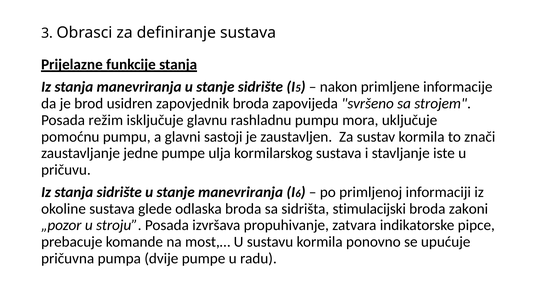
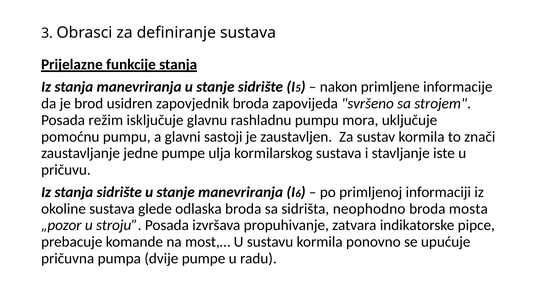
stimulacijski: stimulacijski -> neophodno (369, 209)
zakoni: zakoni -> mosta (468, 209)
